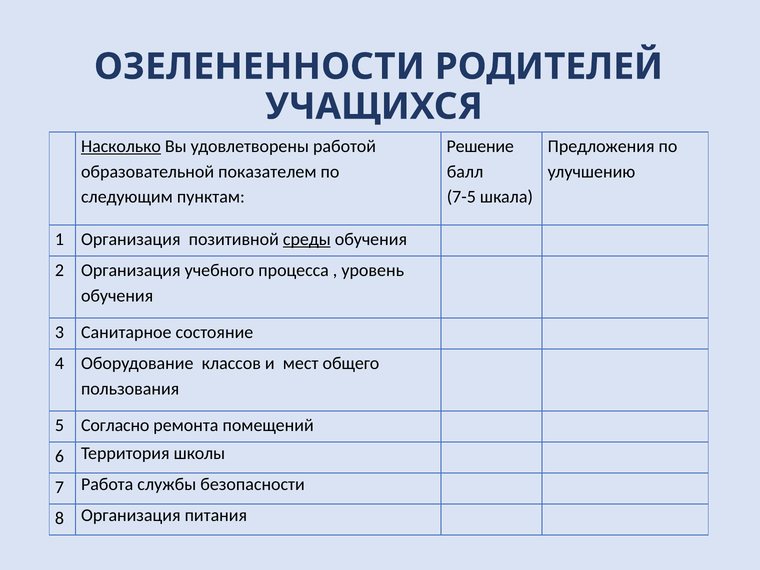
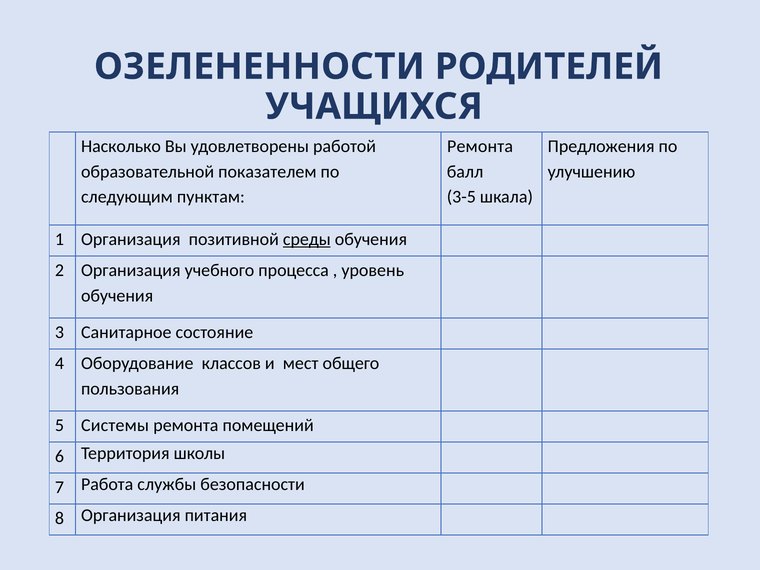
Насколько underline: present -> none (121, 146)
Решение: Решение -> Ремонта (480, 146)
7-5: 7-5 -> 3-5 (461, 197)
Согласно: Согласно -> Системы (115, 426)
